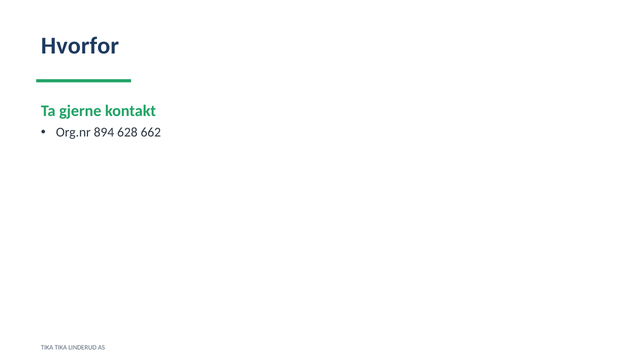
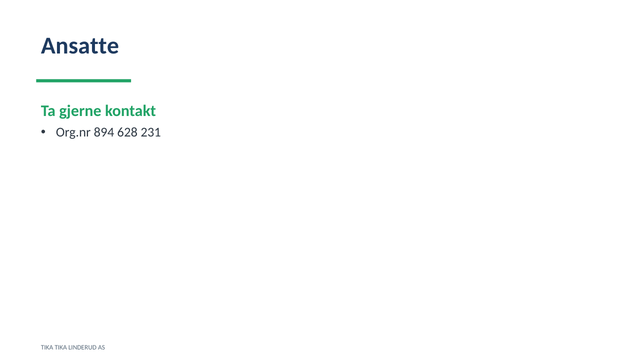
Hvorfor: Hvorfor -> Ansatte (80, 46)
662: 662 -> 231 (151, 132)
